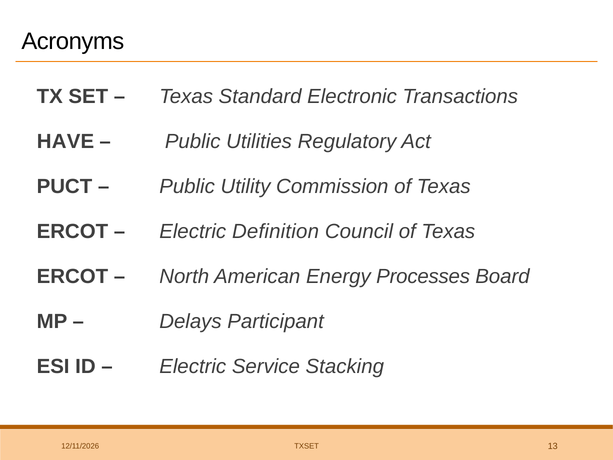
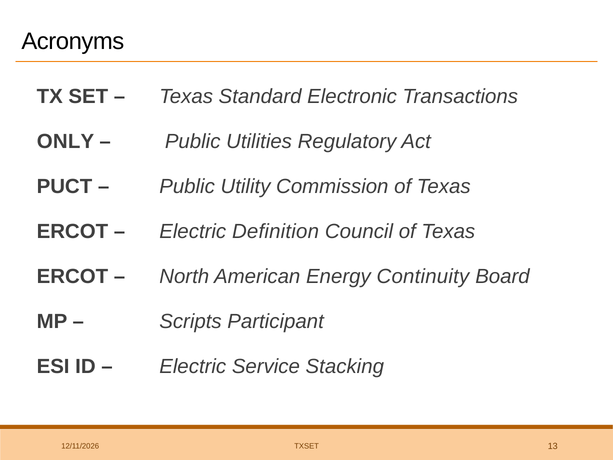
HAVE: HAVE -> ONLY (66, 141)
Processes: Processes -> Continuity (423, 276)
Delays: Delays -> Scripts (190, 321)
